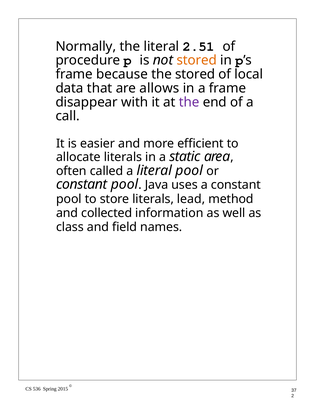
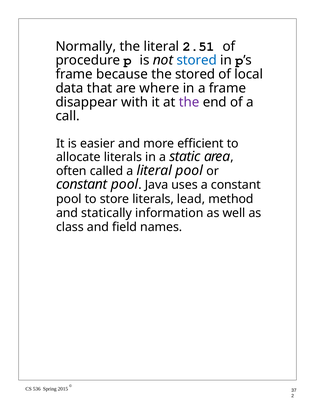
stored colour: orange -> blue (197, 60)
allows: allows -> where (159, 88)
collected: collected -> statically (107, 213)
